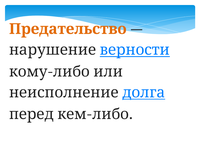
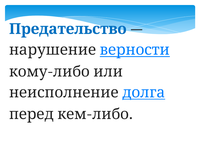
Предательство colour: orange -> blue (68, 29)
